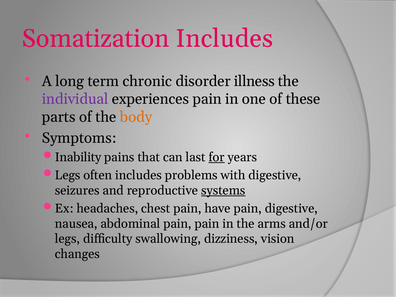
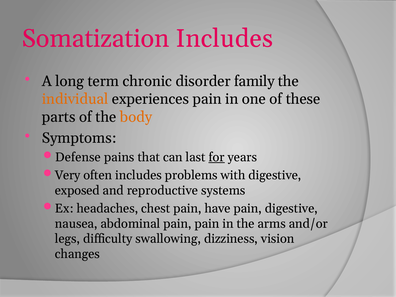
illness: illness -> family (254, 81)
individual colour: purple -> orange (75, 99)
Inability: Inability -> Defense (78, 157)
Legs: Legs -> Very (68, 175)
seizures: seizures -> exposed (77, 190)
systems underline: present -> none (223, 190)
